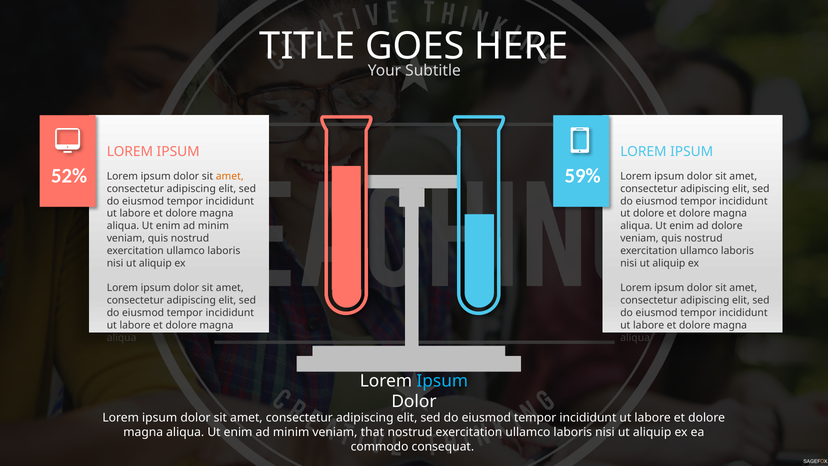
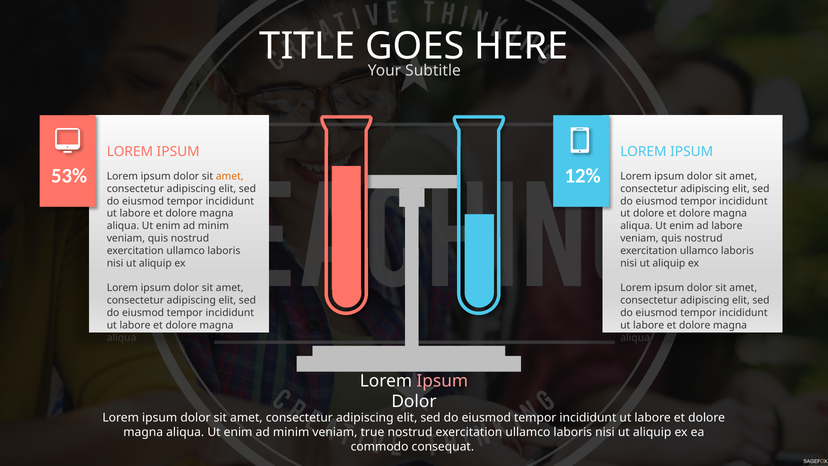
52%: 52% -> 53% (69, 176)
59%: 59% -> 12% (583, 176)
ad dolore: dolore -> labore (727, 226)
Ipsum colour: light blue -> pink (442, 381)
that: that -> true (372, 432)
